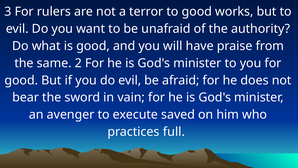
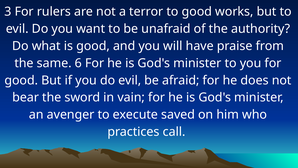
2: 2 -> 6 (78, 63)
full: full -> call (174, 131)
